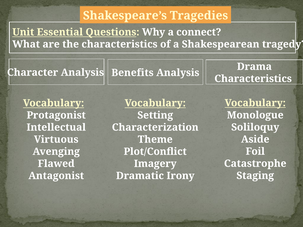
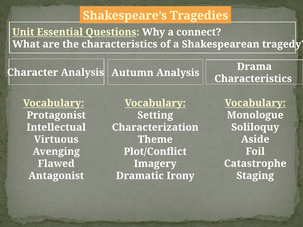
Benefits: Benefits -> Autumn (132, 73)
